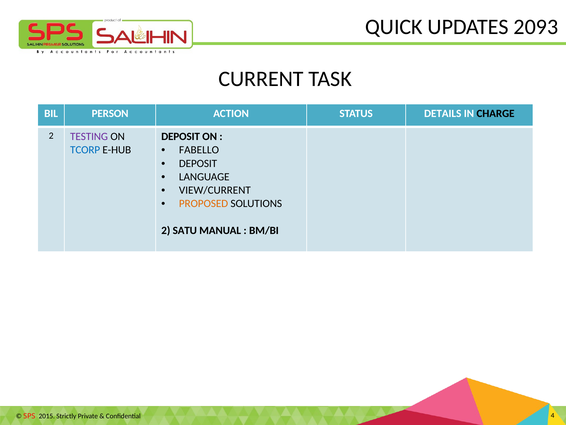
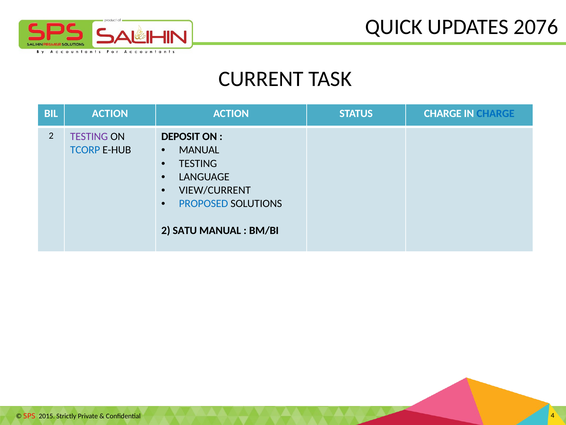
2093: 2093 -> 2076 (536, 27)
BIL PERSON: PERSON -> ACTION (110, 113)
STATUS DETAILS: DETAILS -> CHARGE (443, 113)
CHARGE colour: black -> blue (496, 113)
FABELLO: FABELLO -> MANUAL (199, 150)
DEPOSIT: DEPOSIT -> TESTING (198, 163)
PROPOSED colour: orange -> blue (204, 203)
